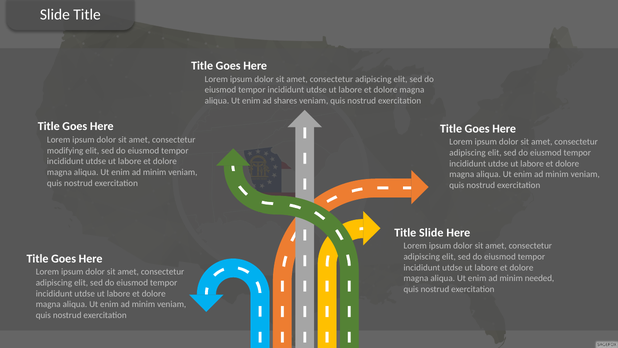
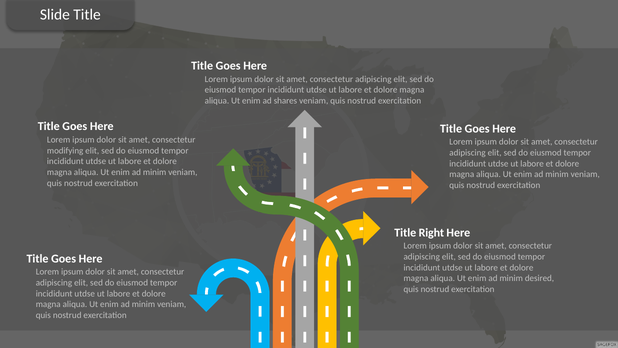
Title Slide: Slide -> Right (431, 232)
needed: needed -> desired (539, 278)
